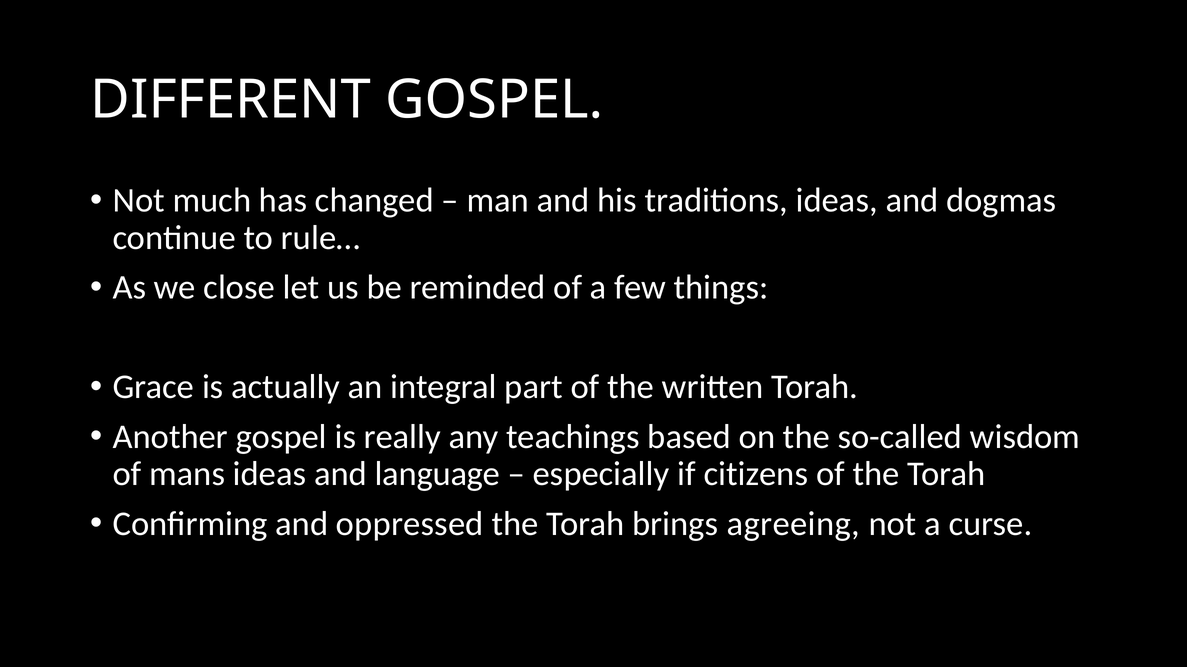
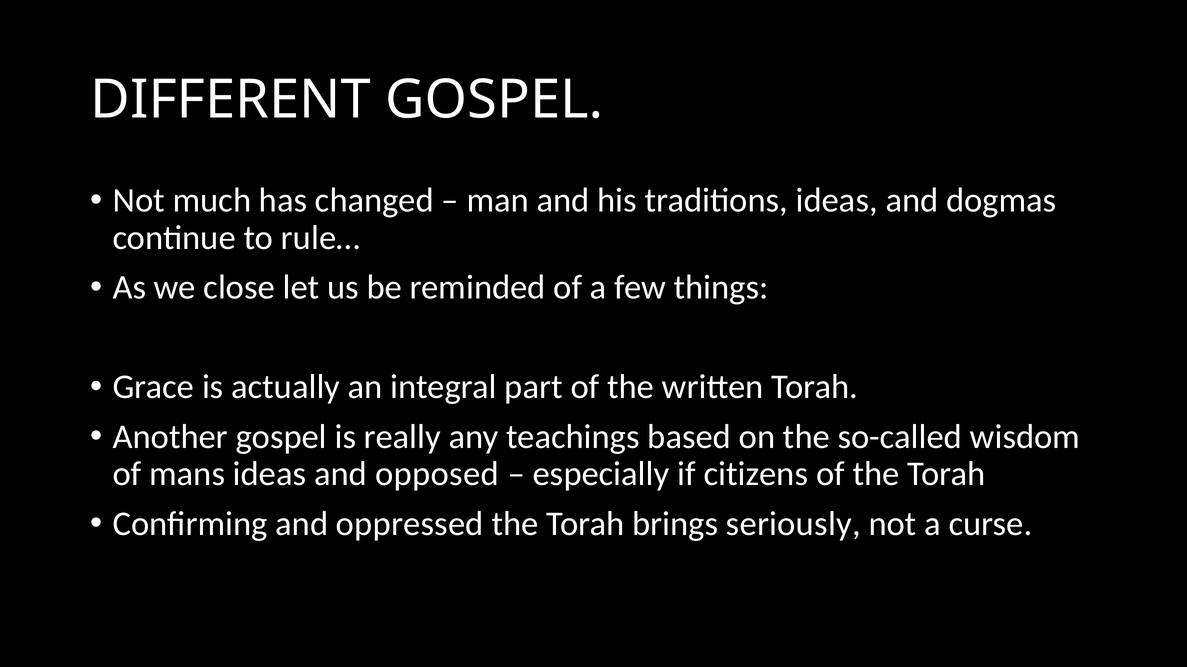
language: language -> opposed (437, 475)
agreeing: agreeing -> seriously (793, 524)
